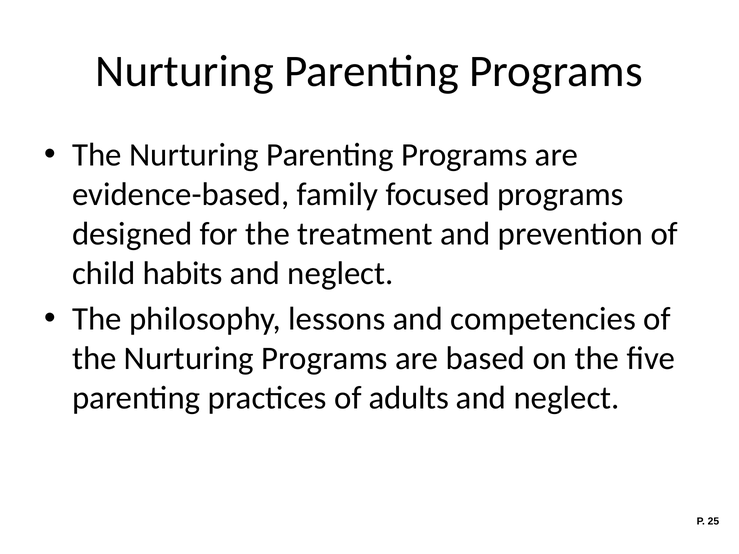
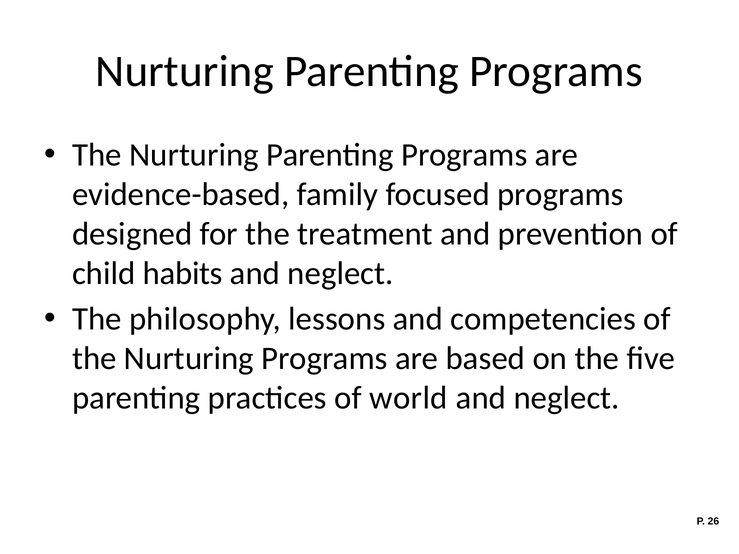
adults: adults -> world (409, 398)
25: 25 -> 26 (713, 522)
